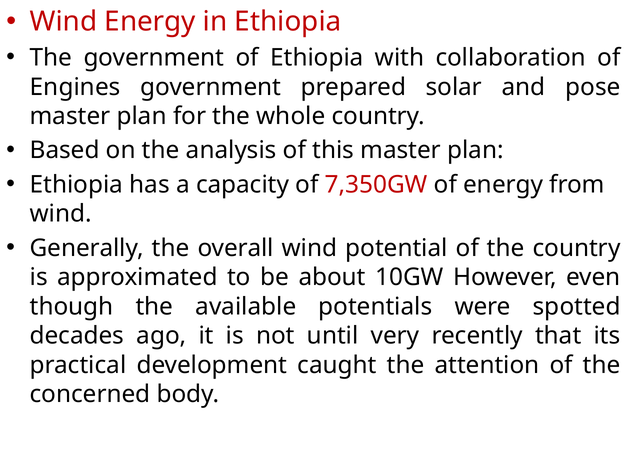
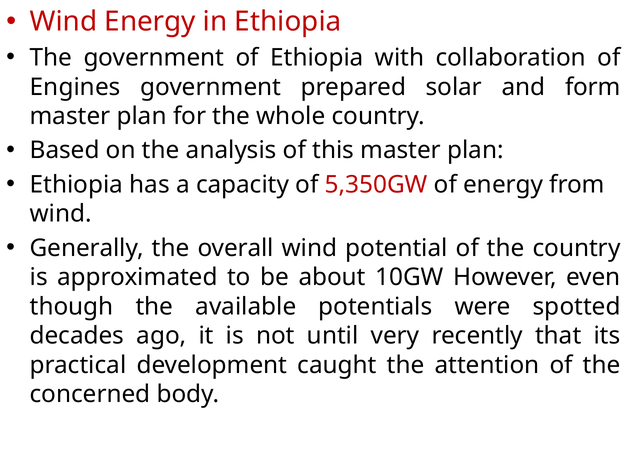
pose: pose -> form (593, 87)
7,350GW: 7,350GW -> 5,350GW (376, 185)
